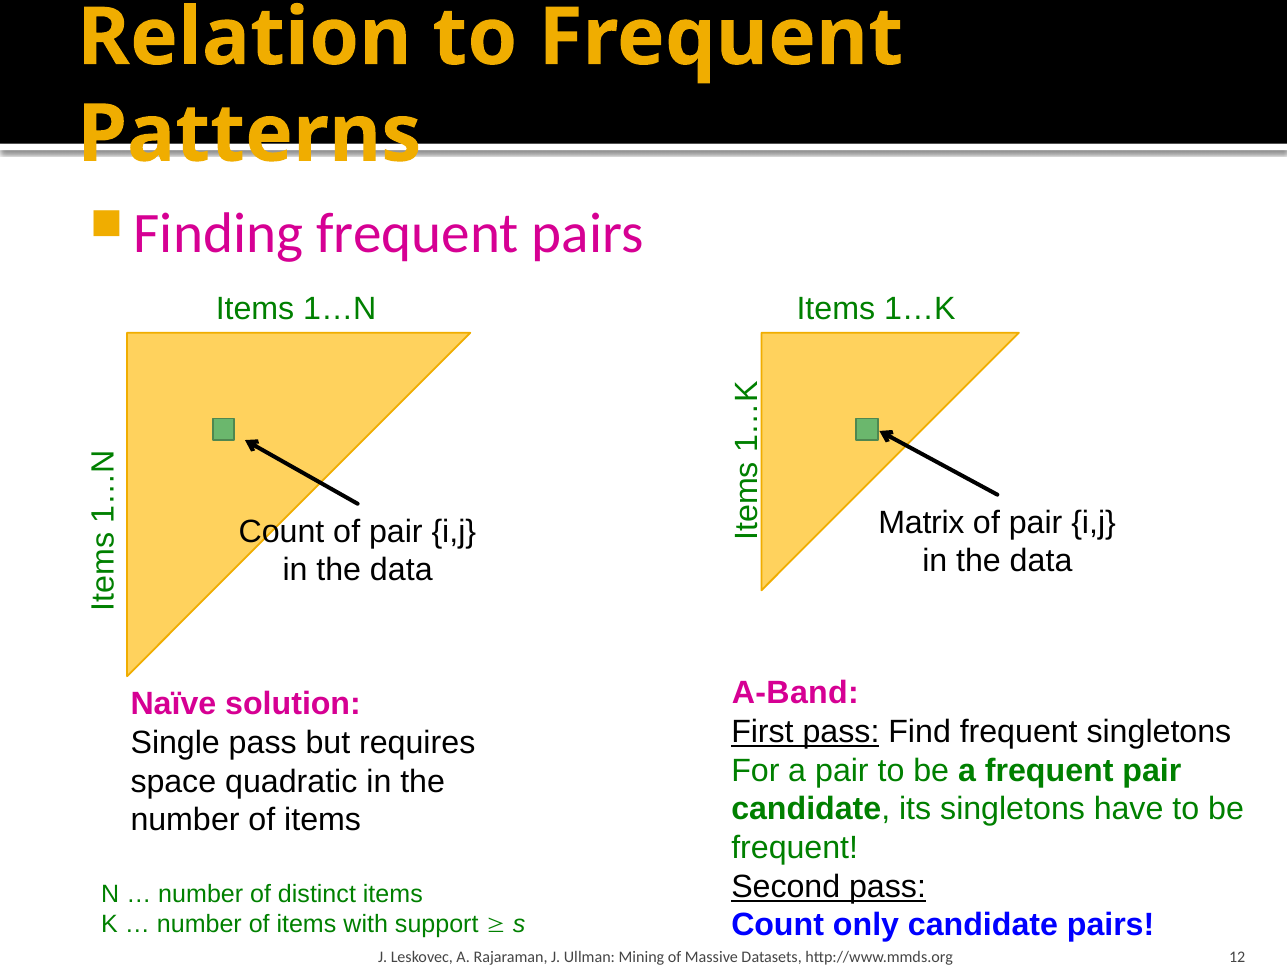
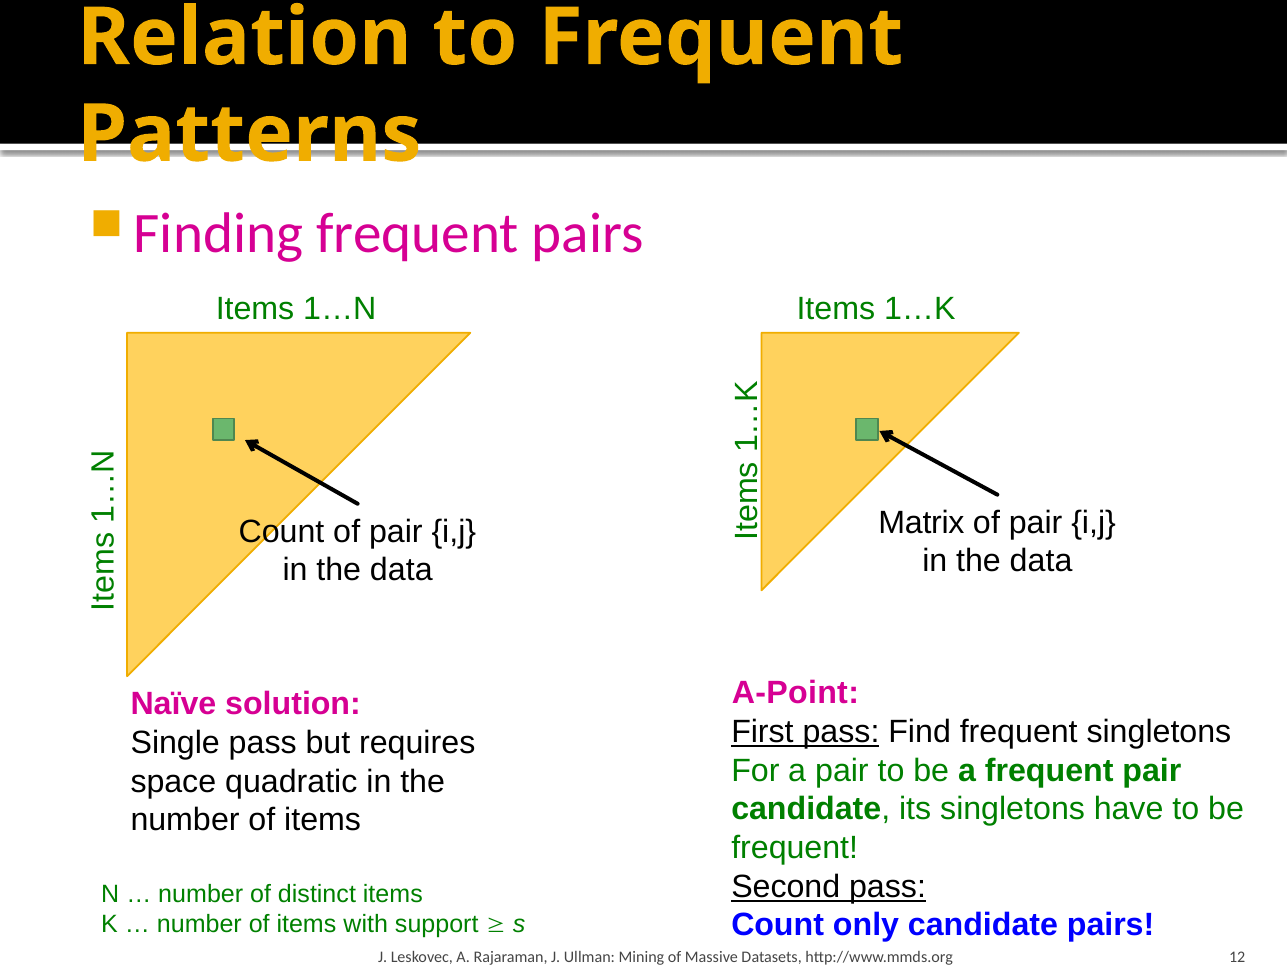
A-Band: A-Band -> A-Point (795, 693)
